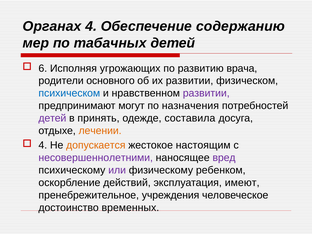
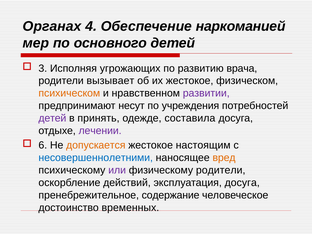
содержанию: содержанию -> наркоманией (241, 26)
табачных: табачных -> основного (110, 43)
6: 6 -> 3 (43, 68)
основного: основного -> вызывает (110, 81)
их развитии: развитии -> жестокое (190, 81)
психическом colour: blue -> orange (69, 93)
могут: могут -> несут (132, 106)
назначения: назначения -> учреждения (190, 106)
лечении colour: orange -> purple (100, 131)
4: 4 -> 6 (43, 145)
несовершеннолетними colour: purple -> blue (96, 158)
вред colour: purple -> orange (224, 158)
физическому ребенком: ребенком -> родители (221, 170)
эксплуатация имеют: имеют -> досуга (242, 183)
учреждения: учреждения -> содержание (171, 195)
